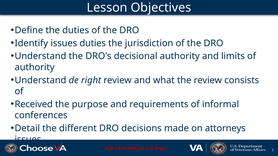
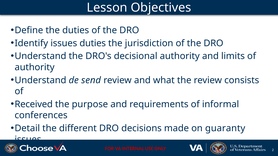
right: right -> send (91, 80)
attorneys: attorneys -> guaranty (225, 129)
